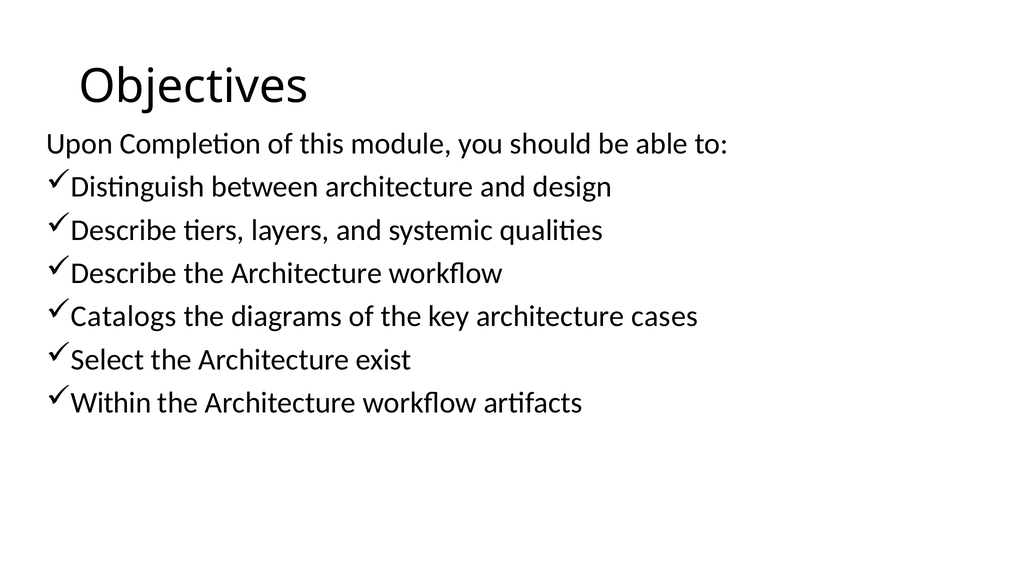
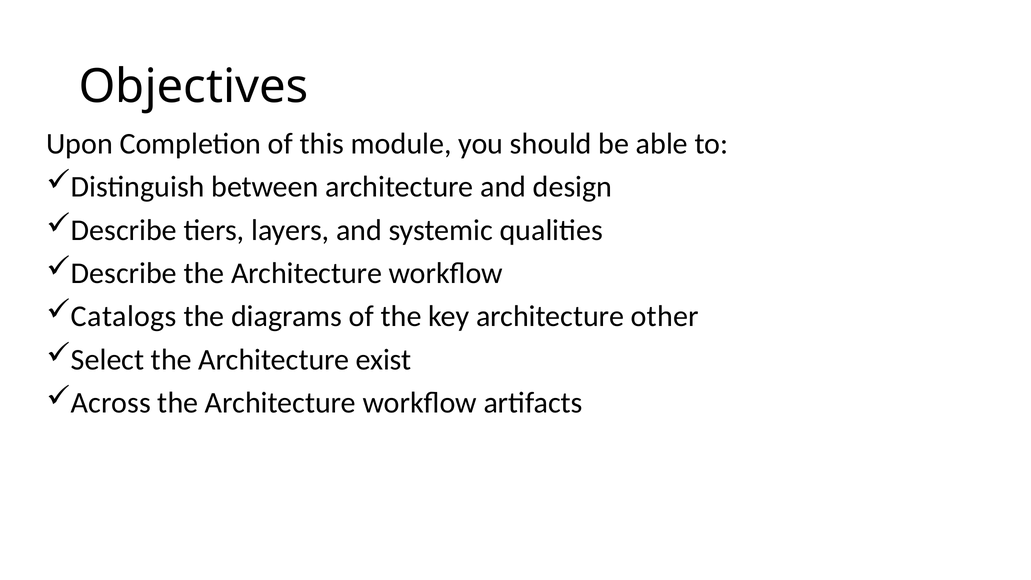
cases: cases -> other (665, 316)
Within: Within -> Across (111, 403)
